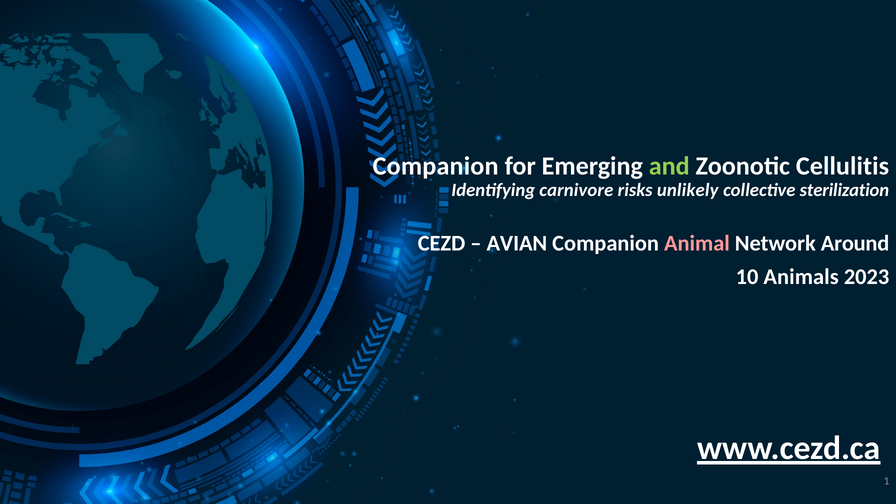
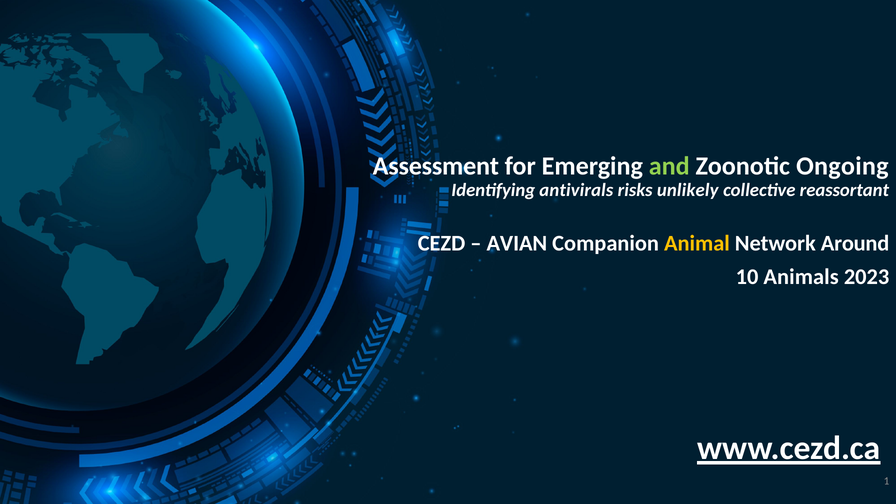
Companion: Companion -> Assessment (436, 166)
Cellulitis: Cellulitis -> Ongoing (842, 166)
carnivore: carnivore -> antivirals (576, 190)
sterilization: sterilization -> reassortant (844, 190)
Animal colour: pink -> yellow (697, 243)
